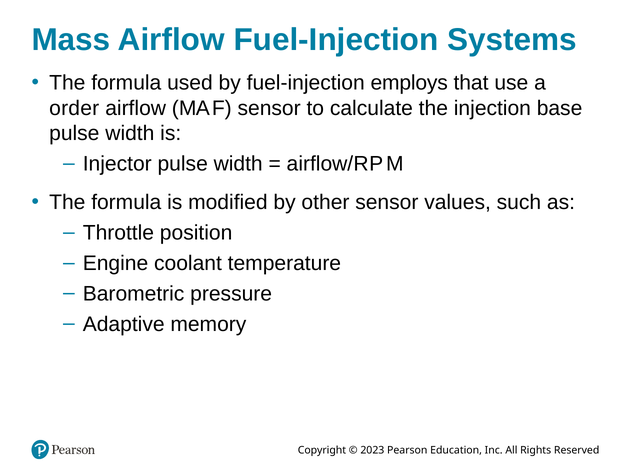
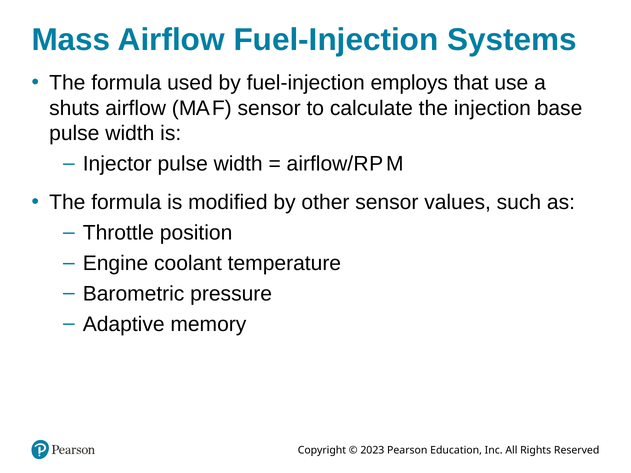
order: order -> shuts (74, 108)
